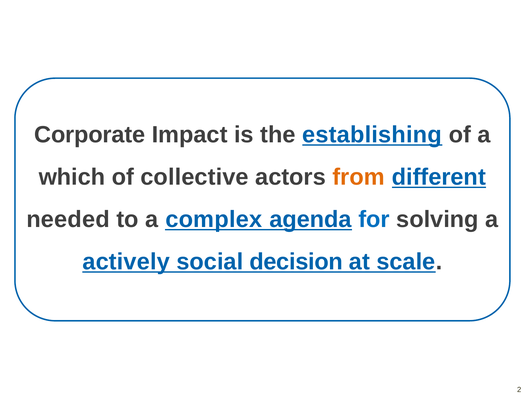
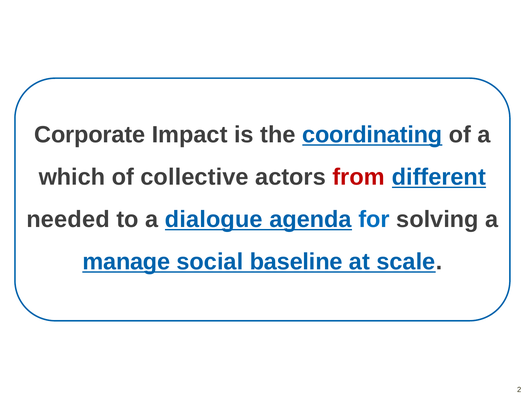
establishing: establishing -> coordinating (372, 135)
from colour: orange -> red (359, 177)
complex: complex -> dialogue (214, 219)
actively: actively -> manage (126, 262)
decision: decision -> baseline (296, 262)
